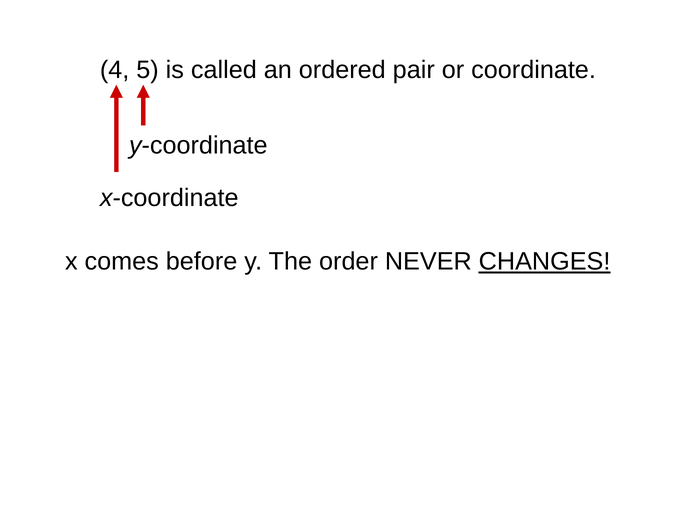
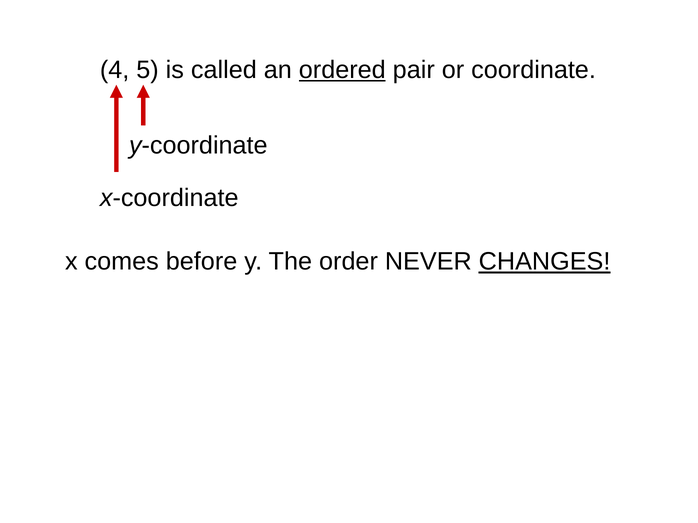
ordered underline: none -> present (342, 70)
